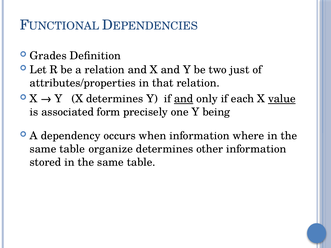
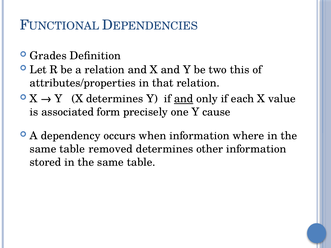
just: just -> this (240, 70)
value underline: present -> none (282, 99)
being: being -> cause (216, 112)
organize: organize -> removed (111, 149)
